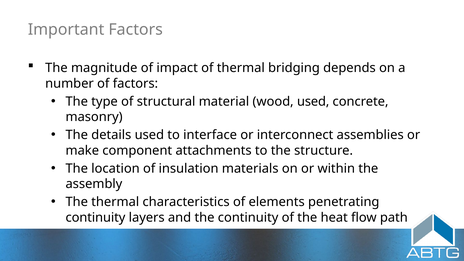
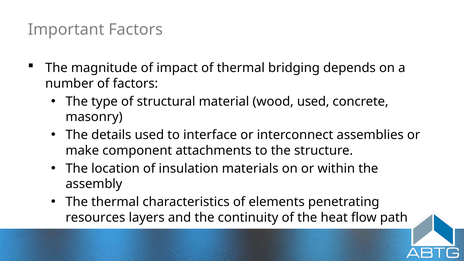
continuity: continuity -> resources (95, 218)
